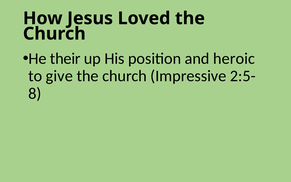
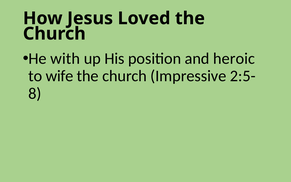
their: their -> with (65, 59)
give: give -> wife (59, 76)
